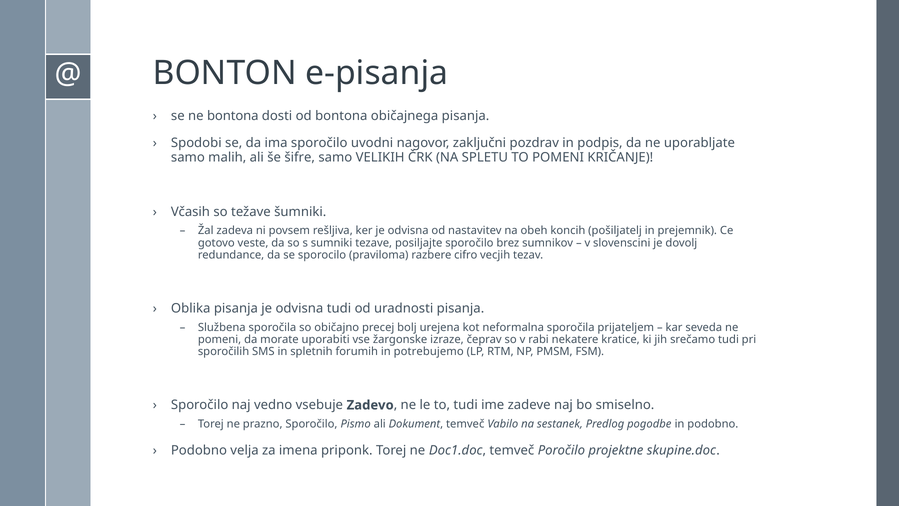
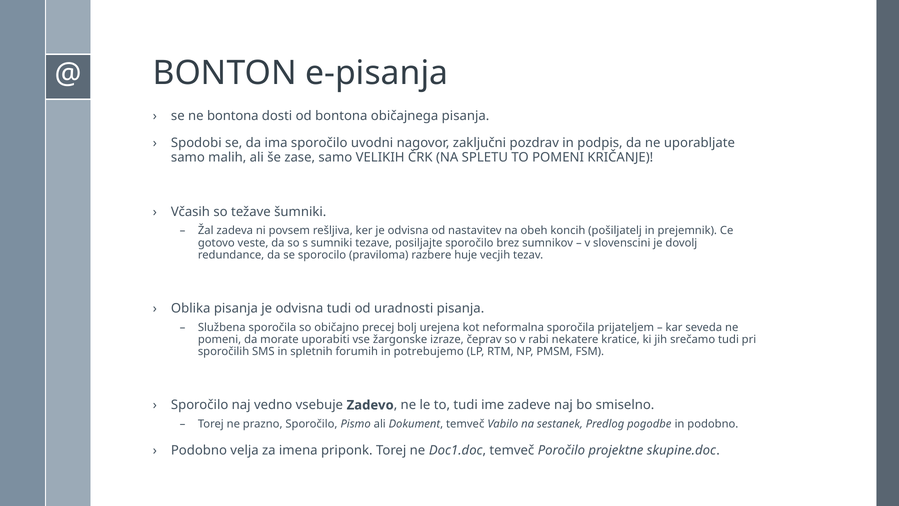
šifre: šifre -> zase (300, 157)
cifro: cifro -> huje (466, 255)
